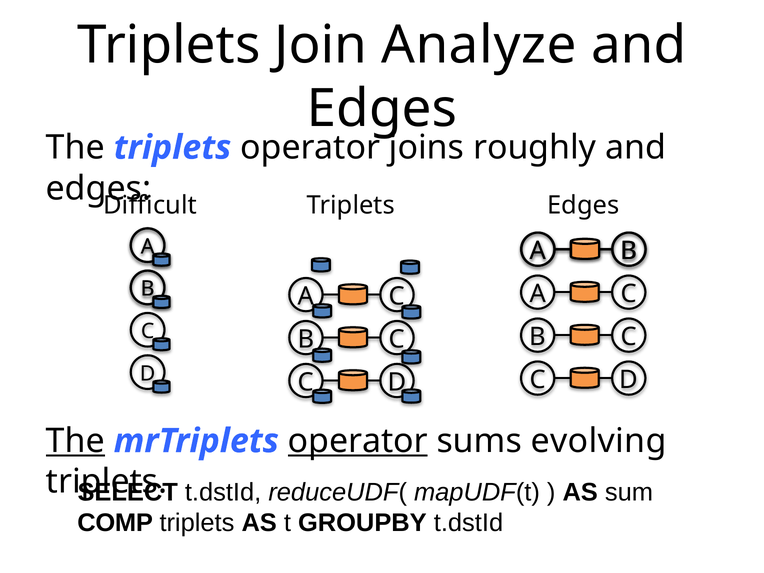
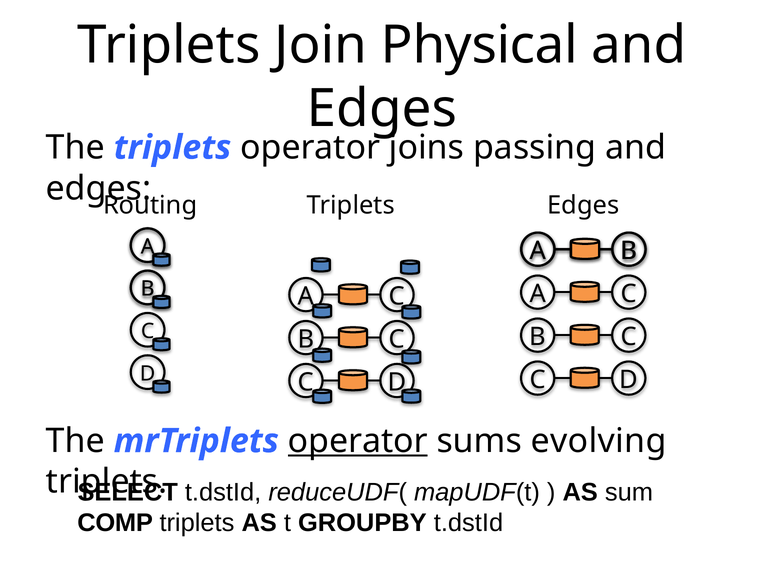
Analyze: Analyze -> Physical (479, 45)
roughly: roughly -> passing (535, 148)
Difficult: Difficult -> Routing (150, 205)
The underline: present -> none (75, 441)
